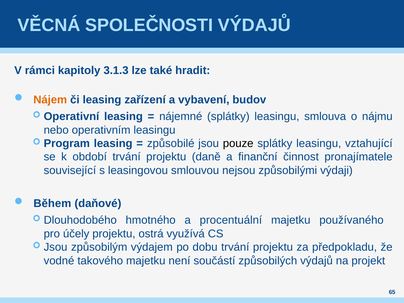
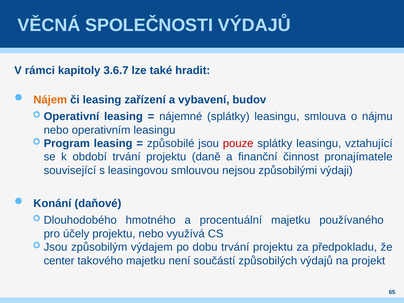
3.1.3: 3.1.3 -> 3.6.7 (116, 71)
pouze colour: black -> red (238, 143)
Během: Během -> Konání (52, 203)
projektu ostrá: ostrá -> nebo (151, 234)
vodné: vodné -> center (59, 261)
